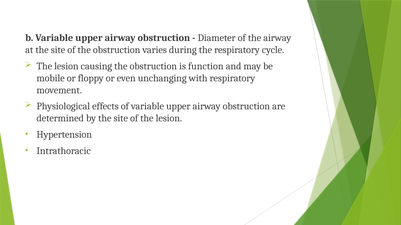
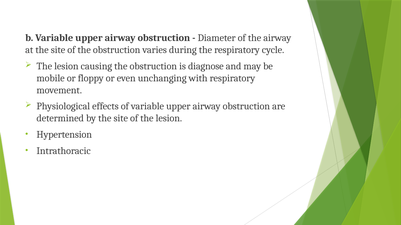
function: function -> diagnose (206, 66)
